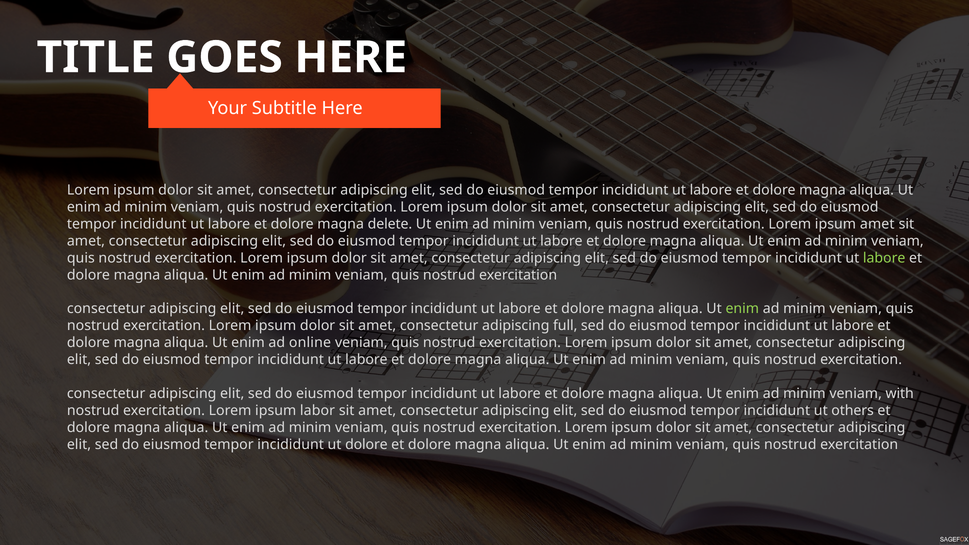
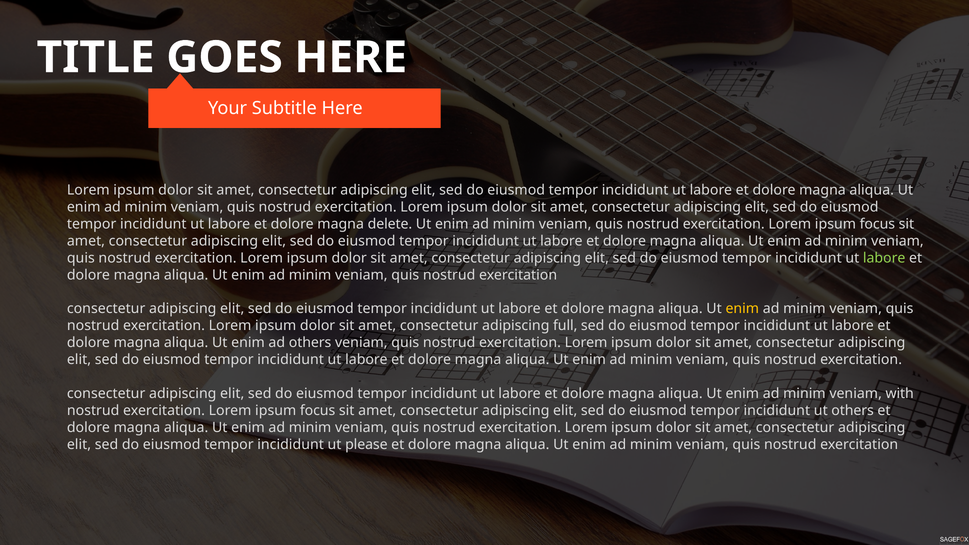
amet: amet -> focus (877, 224)
enim colour: light green -> yellow (742, 309)
ad online: online -> others (310, 343)
labor: labor -> focus (318, 411)
ut dolore: dolore -> please (366, 445)
